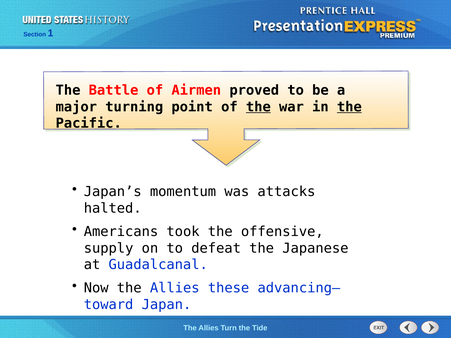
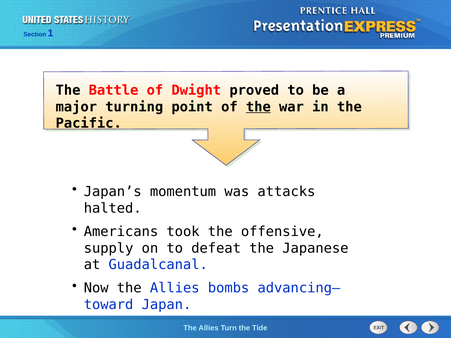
Airmen: Airmen -> Dwight (196, 90)
the underline: present -> none (349, 107)
these: these -> bombs (229, 288)
